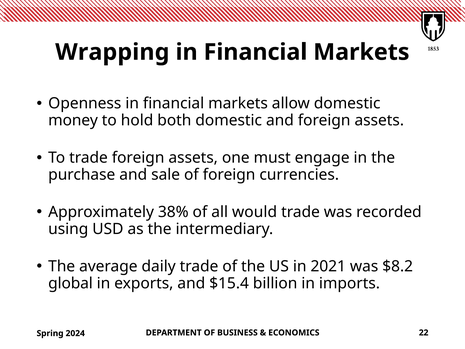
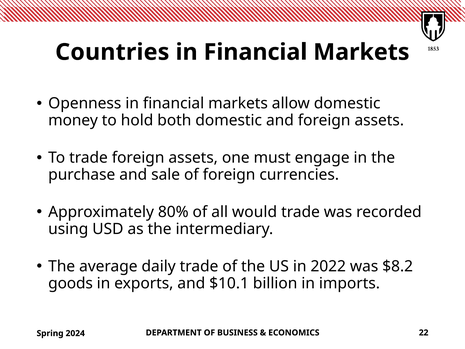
Wrapping: Wrapping -> Countries (112, 52)
38%: 38% -> 80% (173, 212)
2021: 2021 -> 2022 (328, 266)
global: global -> goods (71, 283)
$15.4: $15.4 -> $10.1 (229, 283)
